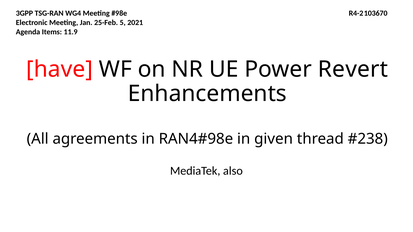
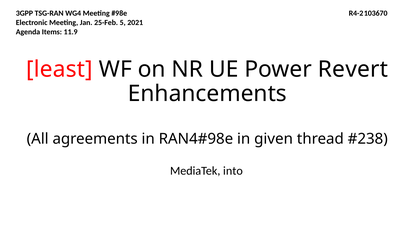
have: have -> least (59, 69)
also: also -> into (233, 171)
